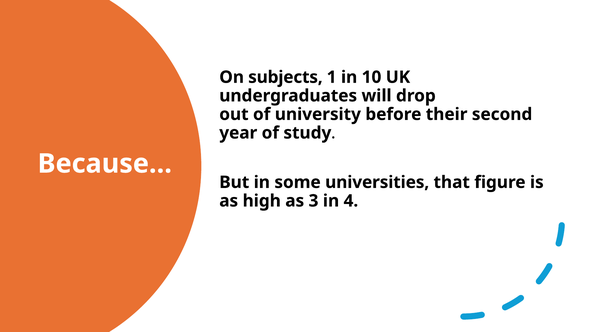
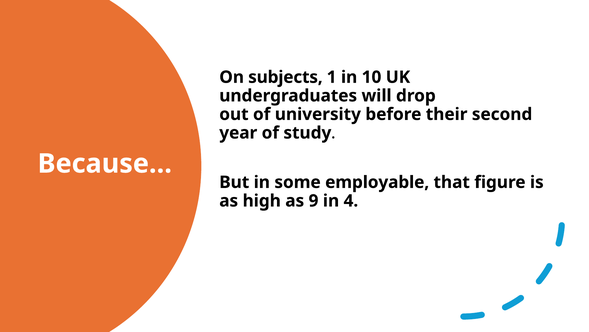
universities: universities -> employable (377, 182)
3: 3 -> 9 (314, 200)
